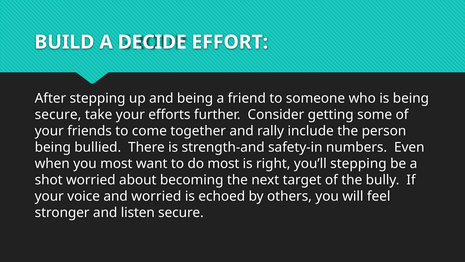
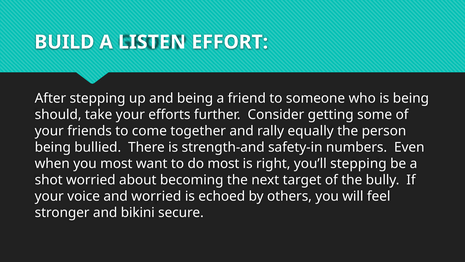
DECIDE: DECIDE -> LISTEN (152, 42)
secure: secure -> should (58, 115)
include: include -> equally (311, 131)
listen: listen -> bikini (138, 212)
